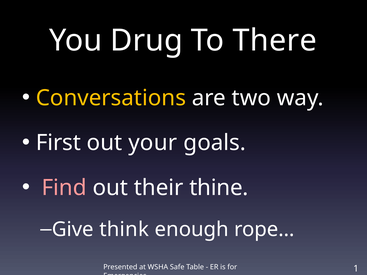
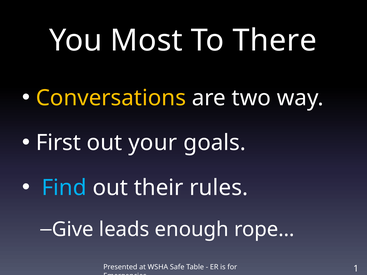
Drug: Drug -> Most (146, 41)
Find colour: pink -> light blue (64, 188)
thine: thine -> rules (219, 188)
think: think -> leads (124, 230)
